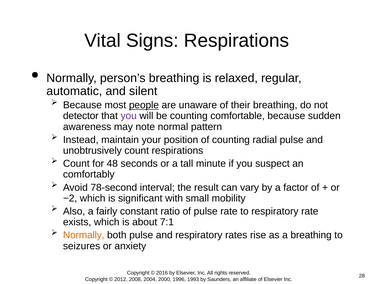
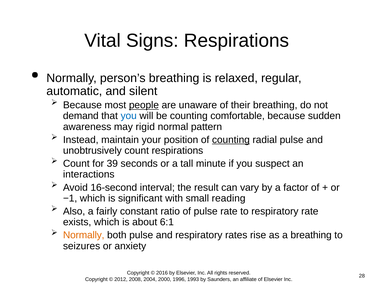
detector: detector -> demand (81, 116)
you colour: purple -> blue (129, 116)
note: note -> rigid (145, 127)
counting underline: none -> present (231, 140)
48: 48 -> 39 (112, 164)
comfortably: comfortably -> interactions (89, 175)
78-second: 78-second -> 16-second (114, 188)
−2: −2 -> −1 (70, 198)
mobility: mobility -> reading (229, 198)
7:1: 7:1 -> 6:1 (167, 222)
